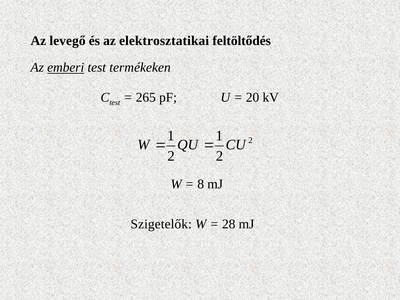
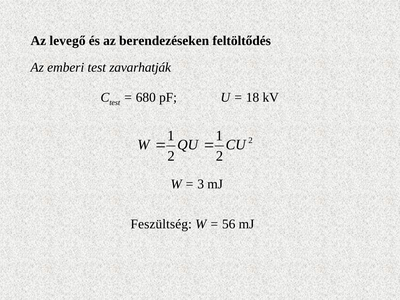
elektrosztatikai: elektrosztatikai -> berendezéseken (164, 41)
emberi underline: present -> none (66, 68)
termékeken: termékeken -> zavarhatják (140, 68)
265: 265 -> 680 (146, 98)
20: 20 -> 18 (253, 98)
8: 8 -> 3 (201, 184)
Szigetelők: Szigetelők -> Feszültség (161, 224)
28: 28 -> 56 (229, 224)
